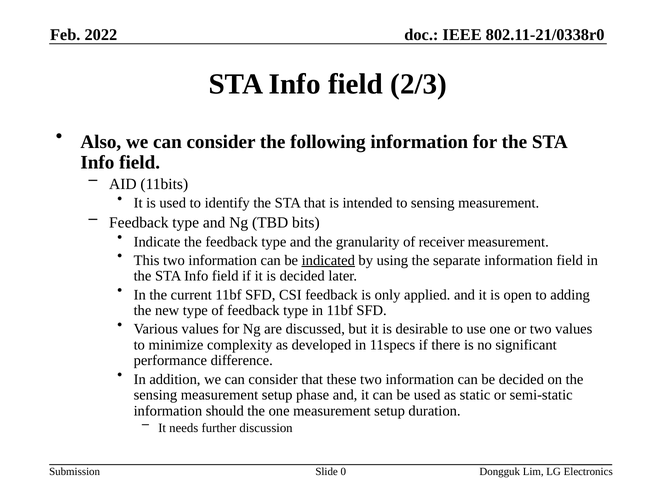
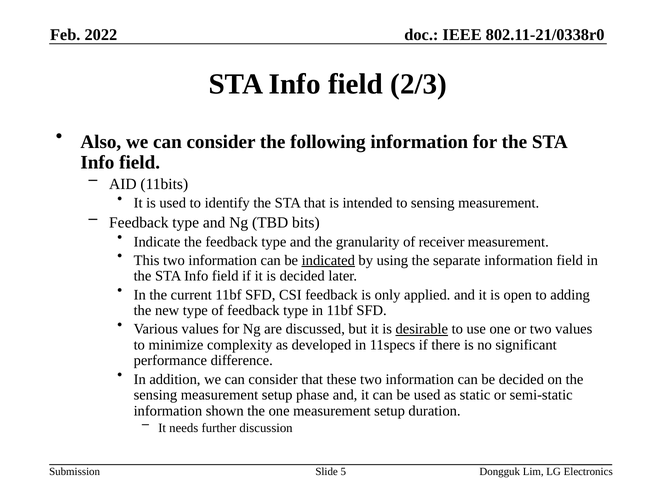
desirable underline: none -> present (422, 329)
should: should -> shown (225, 411)
0: 0 -> 5 (343, 472)
